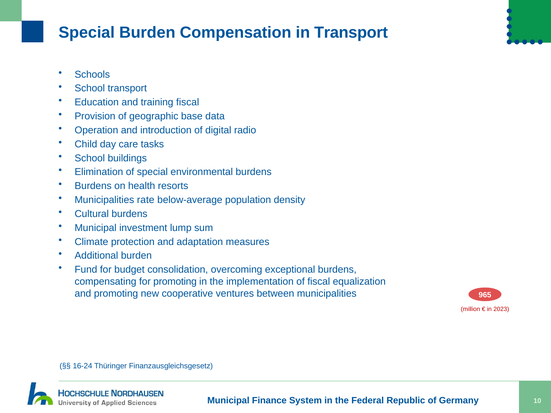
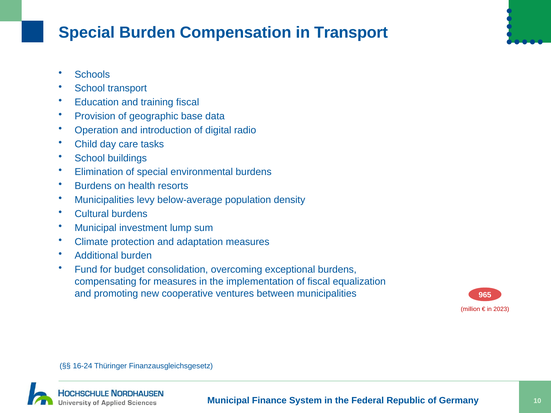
rate: rate -> levy (146, 200)
for promoting: promoting -> measures (175, 282)
